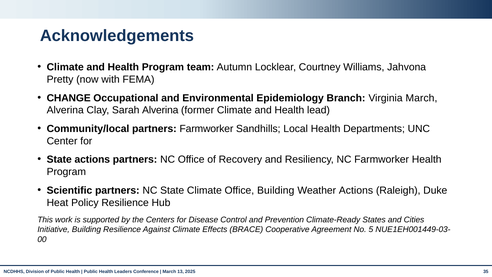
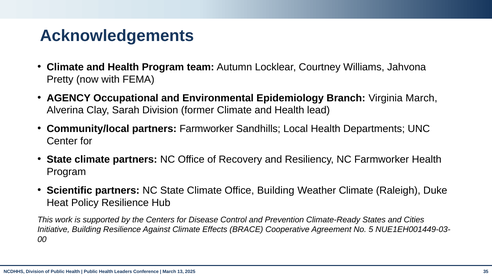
CHANGE: CHANGE -> AGENCY (69, 98)
Sarah Alverina: Alverina -> Division (160, 110)
actions: actions -> climate (92, 159)
Weather Actions: Actions -> Climate (356, 190)
